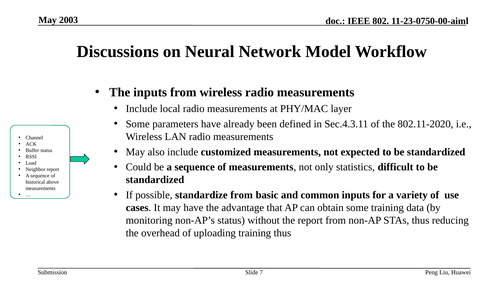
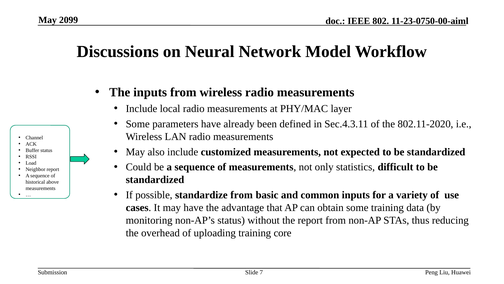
2003: 2003 -> 2099 (69, 20)
training thus: thus -> core (283, 232)
